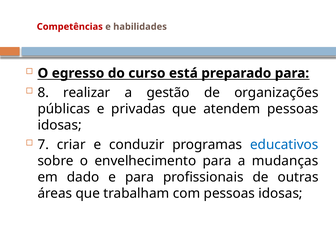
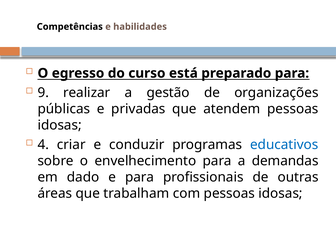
Competências colour: red -> black (70, 27)
8: 8 -> 9 (43, 93)
7: 7 -> 4 (43, 145)
mudanças: mudanças -> demandas (285, 161)
